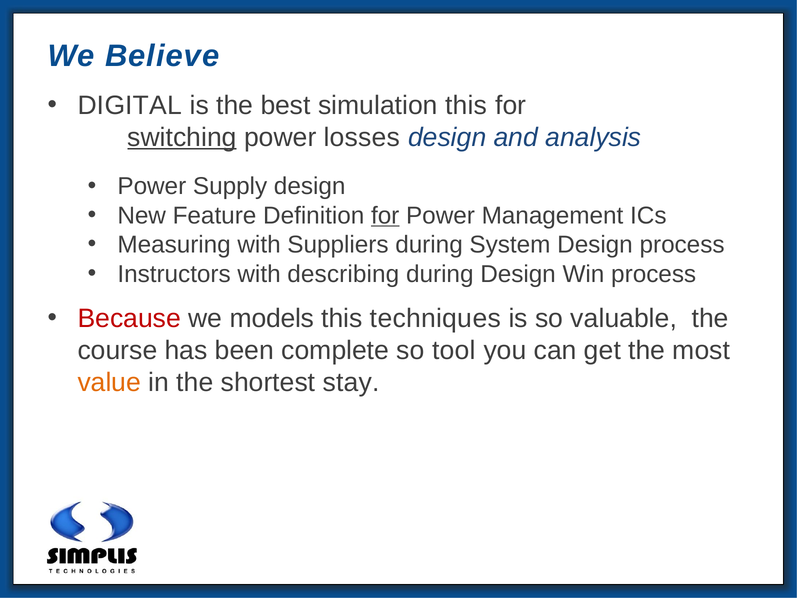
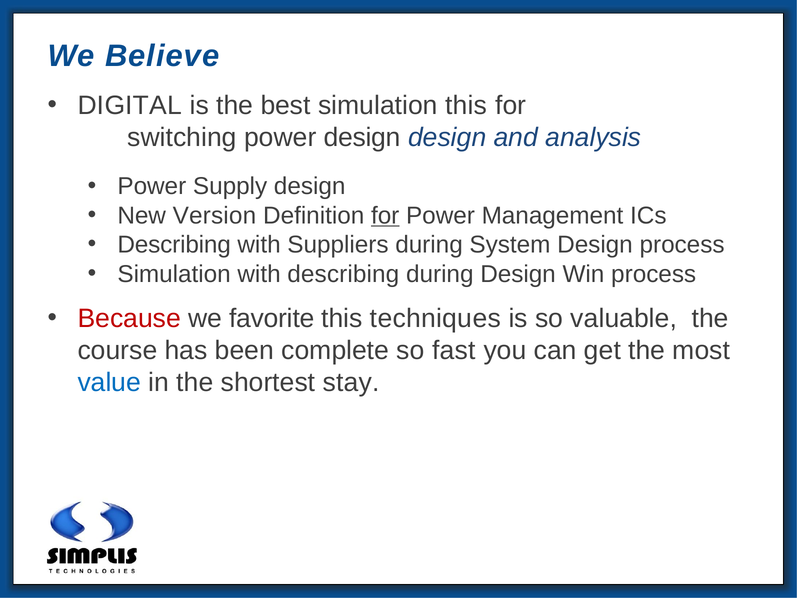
switching underline: present -> none (182, 137)
power losses: losses -> design (362, 137)
Feature: Feature -> Version (214, 215)
Measuring: Measuring -> Describing (174, 245)
Instructors: Instructors -> Simulation (174, 274)
models: models -> favorite (272, 319)
tool: tool -> fast (454, 350)
value colour: orange -> blue (109, 382)
